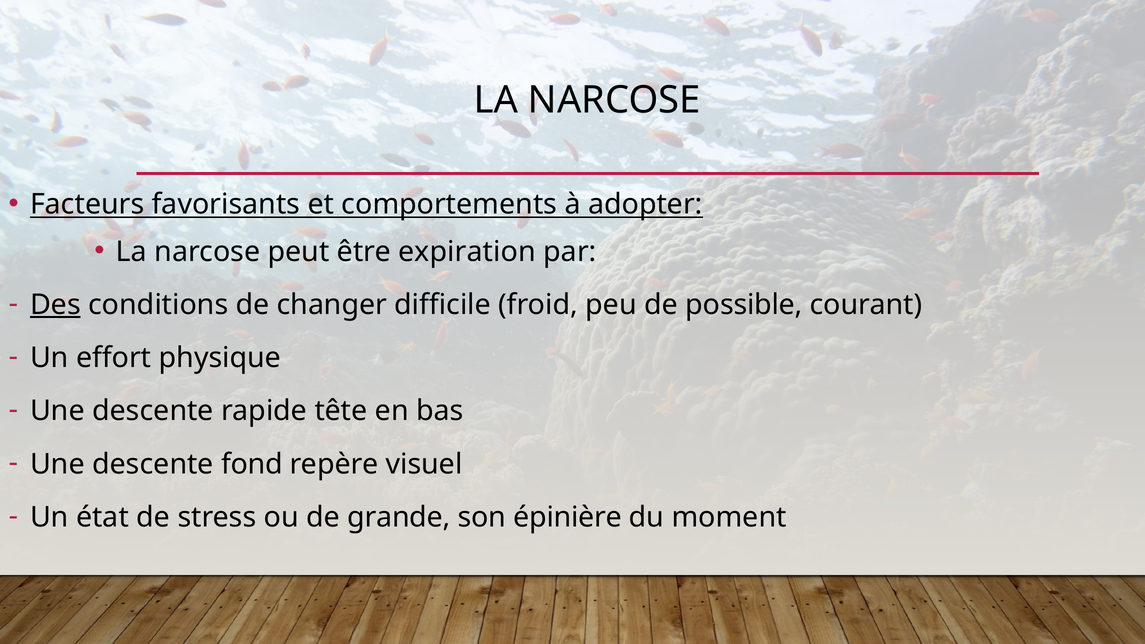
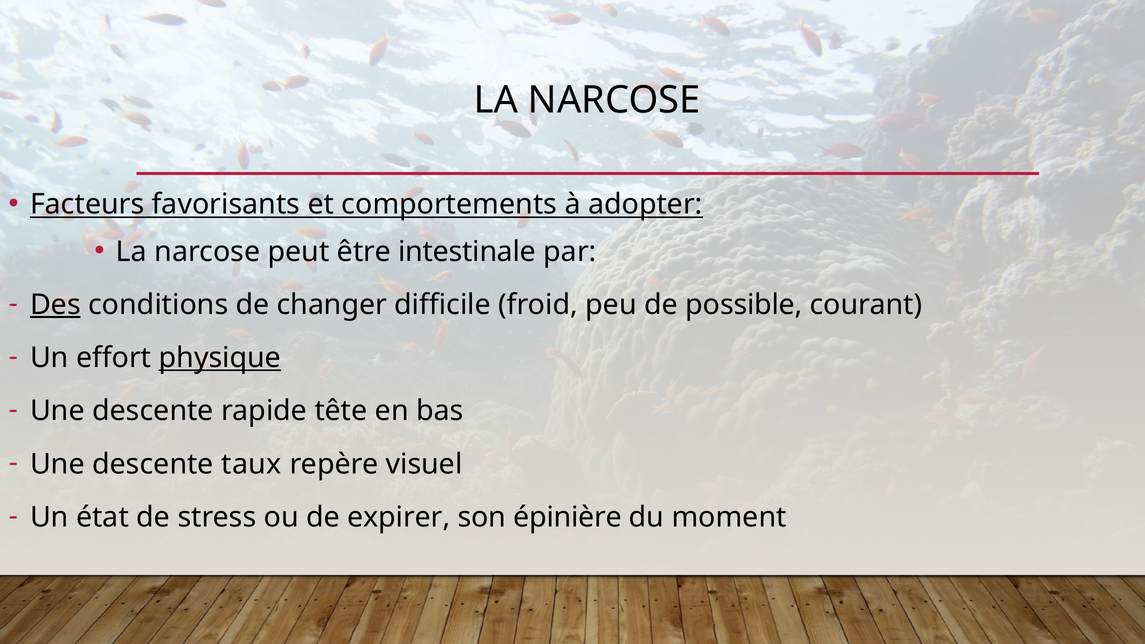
expiration: expiration -> intestinale (467, 252)
physique underline: none -> present (220, 358)
fond: fond -> taux (252, 464)
grande: grande -> expirer (399, 517)
